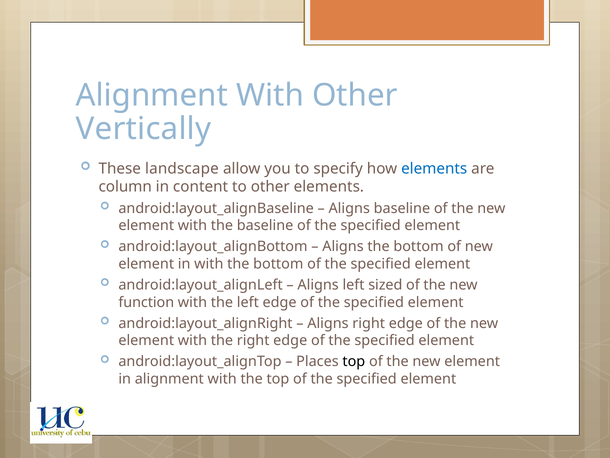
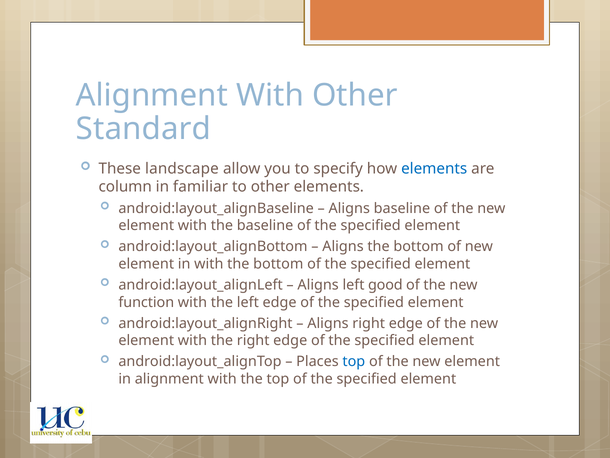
Vertically: Vertically -> Standard (143, 129)
content: content -> familiar (201, 187)
sized: sized -> good (385, 285)
top colour: black -> blue (354, 361)
